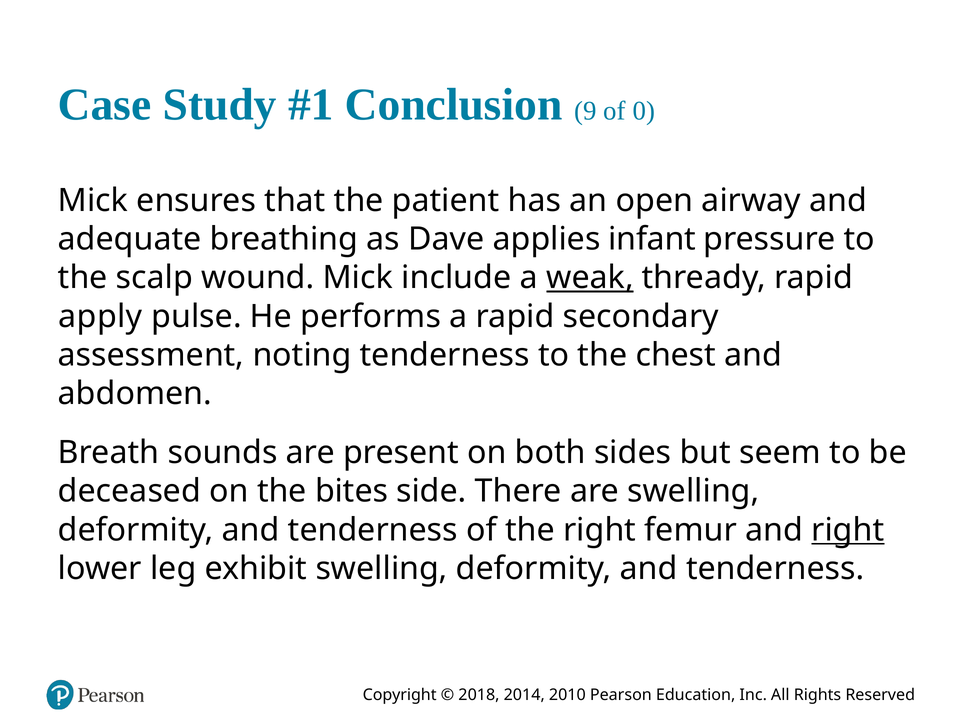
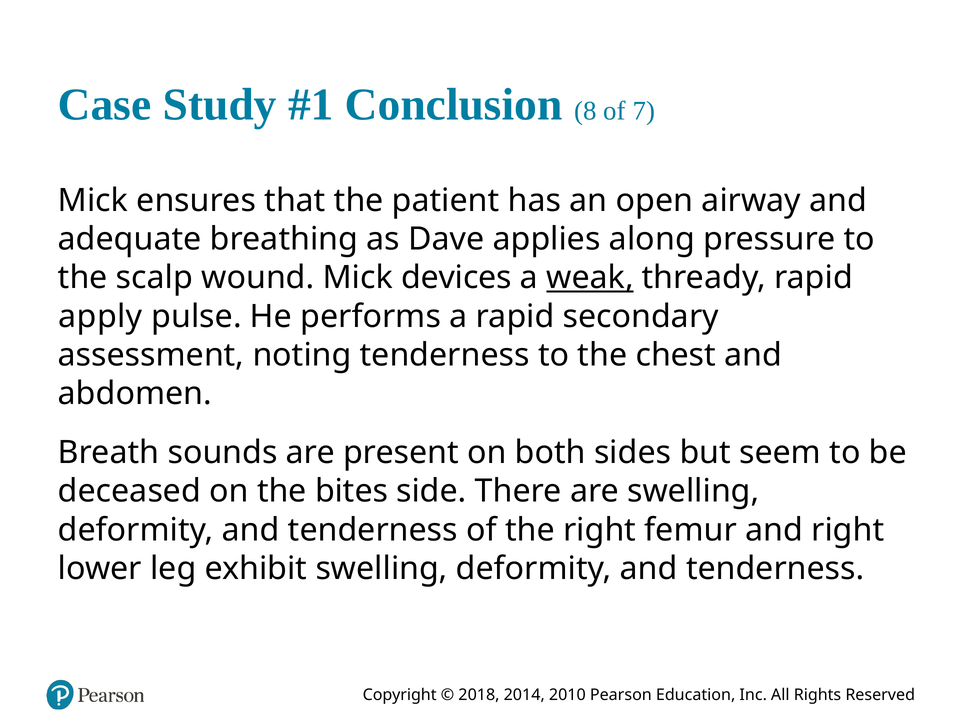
9: 9 -> 8 (586, 111)
0: 0 -> 7 (644, 111)
infant: infant -> along (652, 239)
include: include -> devices (456, 278)
right underline: present -> none (848, 530)
